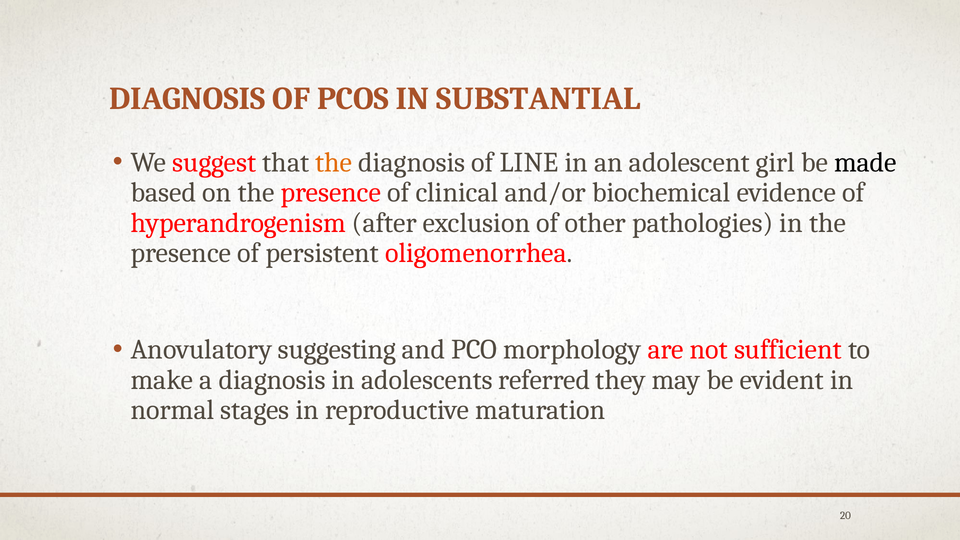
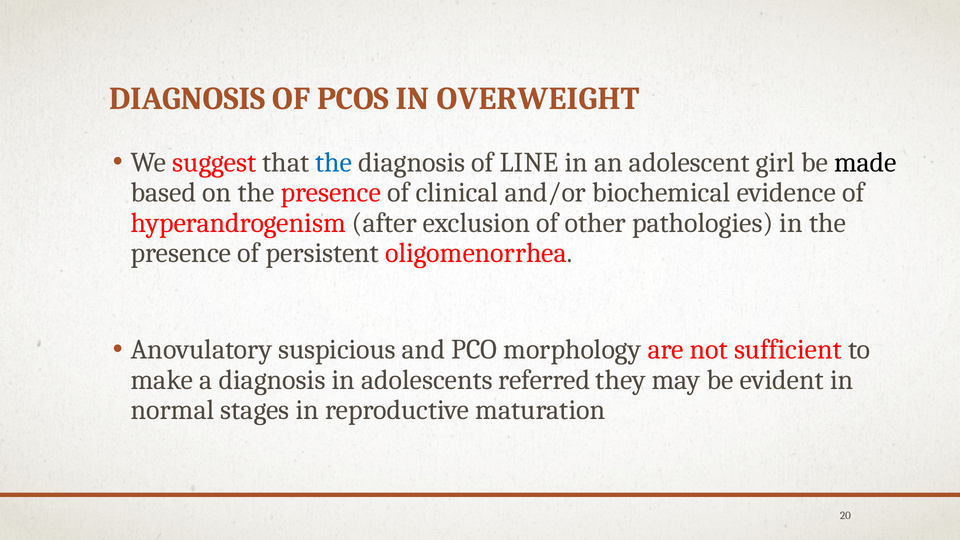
SUBSTANTIAL: SUBSTANTIAL -> OVERWEIGHT (538, 99)
the colour: orange -> blue (334, 162)
suggesting: suggesting -> suspicious (337, 350)
